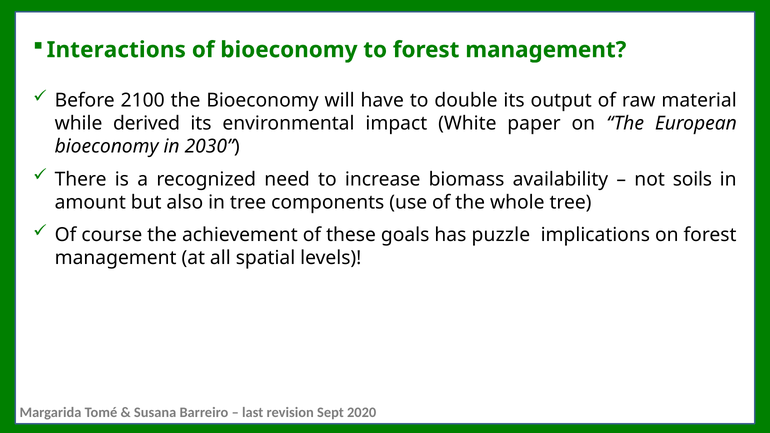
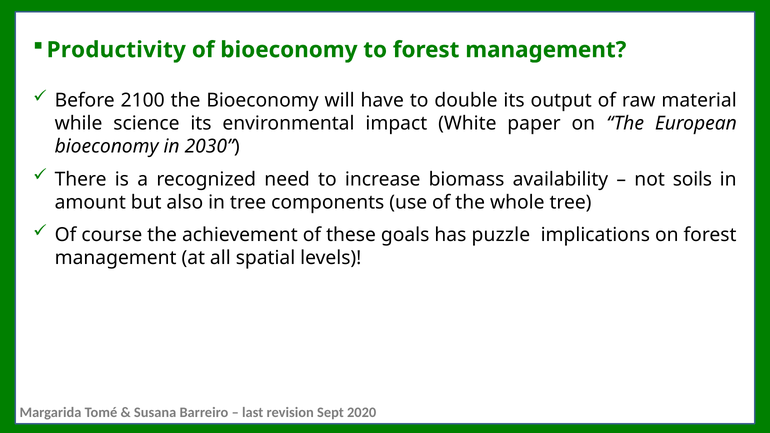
Interactions: Interactions -> Productivity (116, 50)
derived: derived -> science (146, 123)
